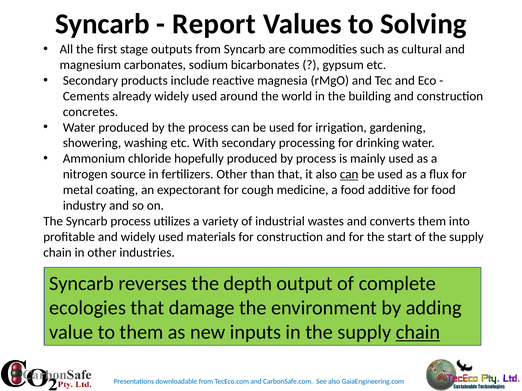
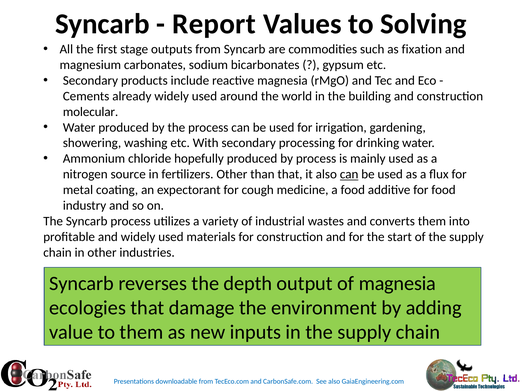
cultural: cultural -> fixation (422, 49)
concretes: concretes -> molecular (91, 112)
of complete: complete -> magnesia (397, 284)
chain underline: present -> none (418, 333)
